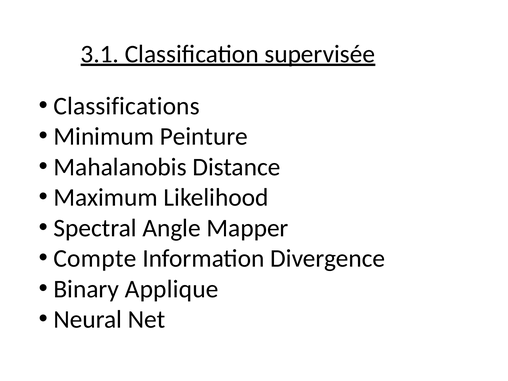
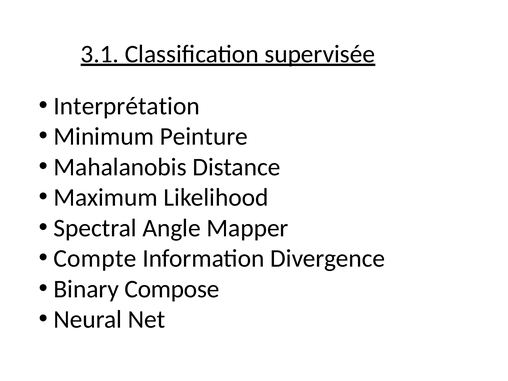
Classifications: Classifications -> Interprétation (127, 106)
Applique: Applique -> Compose (172, 289)
